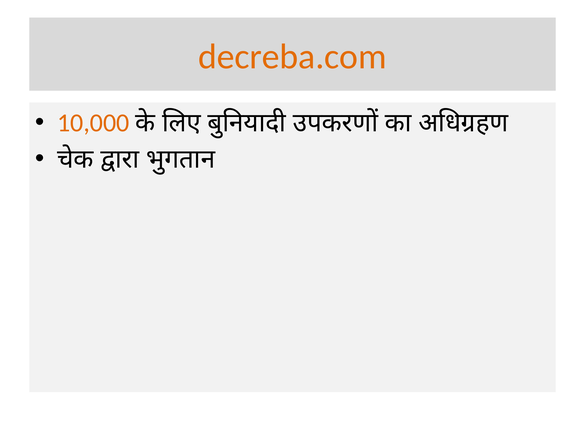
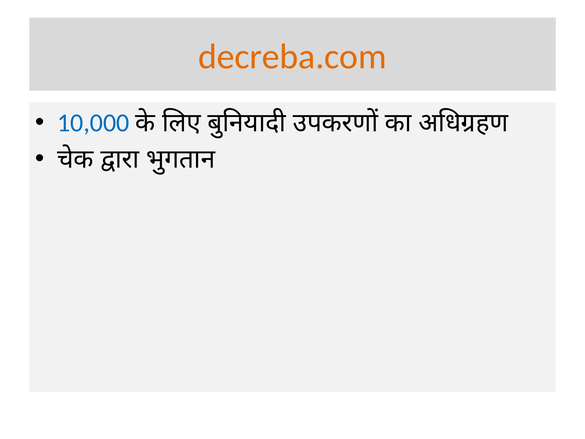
10,000 colour: orange -> blue (93, 123)
